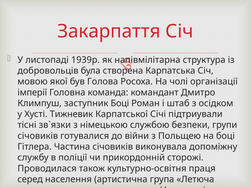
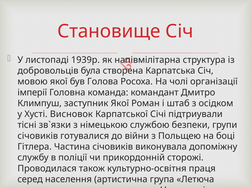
Закарпаття: Закарпаття -> Становище (109, 31)
заступник Боці: Боці -> Якої (120, 103)
Хусті Тижневик: Тижневик -> Висновок (71, 114)
